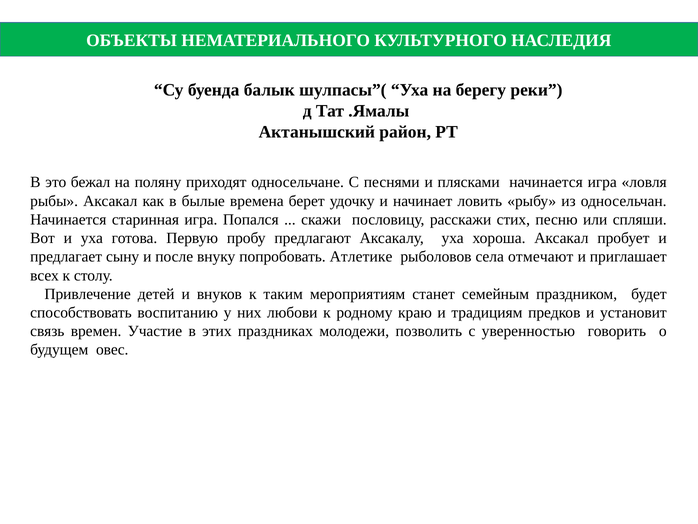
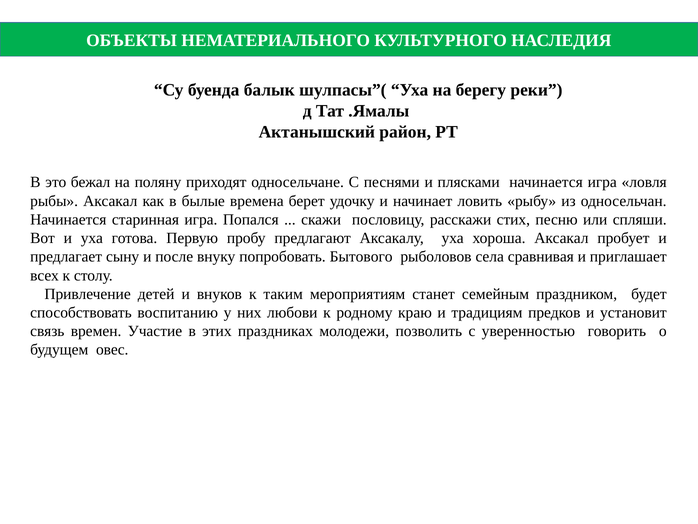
Атлетике: Атлетике -> Бытового (361, 257)
отмечают: отмечают -> сравнивая (541, 257)
